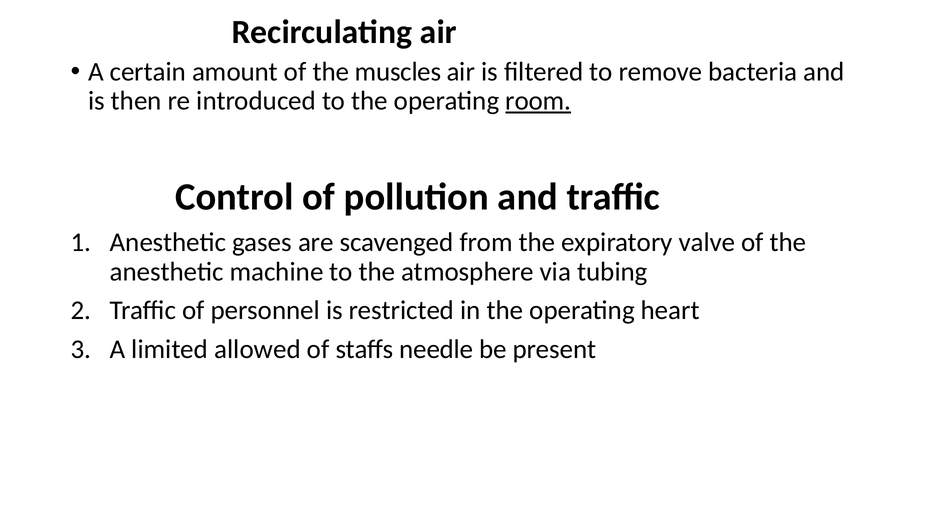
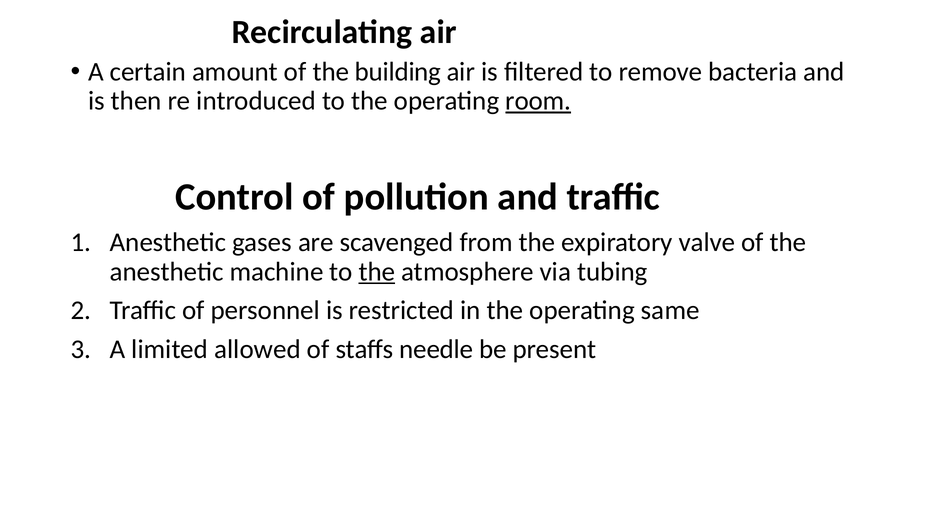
muscles: muscles -> building (398, 72)
the underline: none -> present (377, 272)
heart: heart -> same (670, 311)
